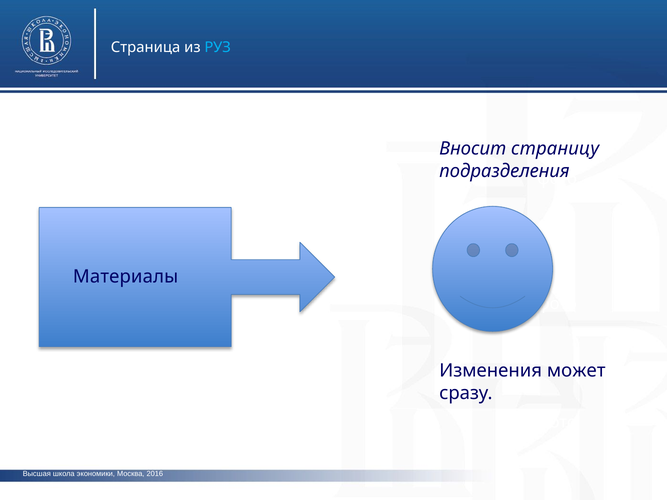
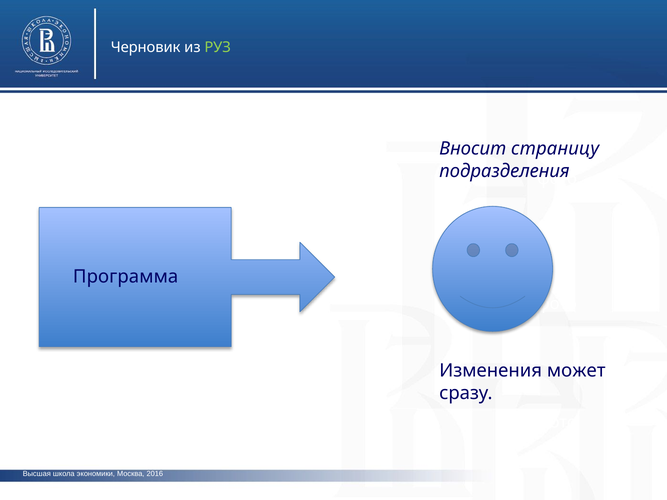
Страница: Страница -> Черновик (146, 47)
РУЗ colour: light blue -> light green (218, 47)
Материалы: Материалы -> Программа (126, 277)
